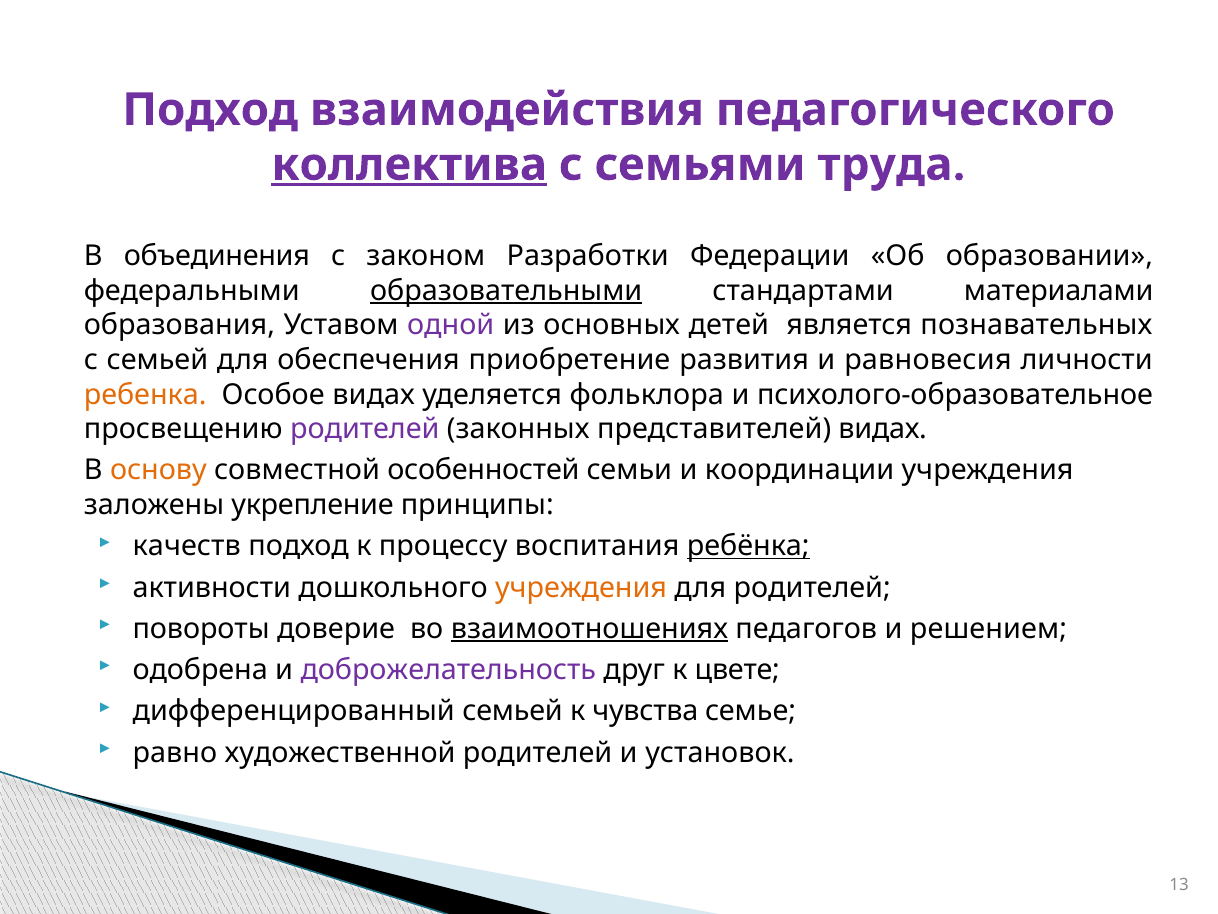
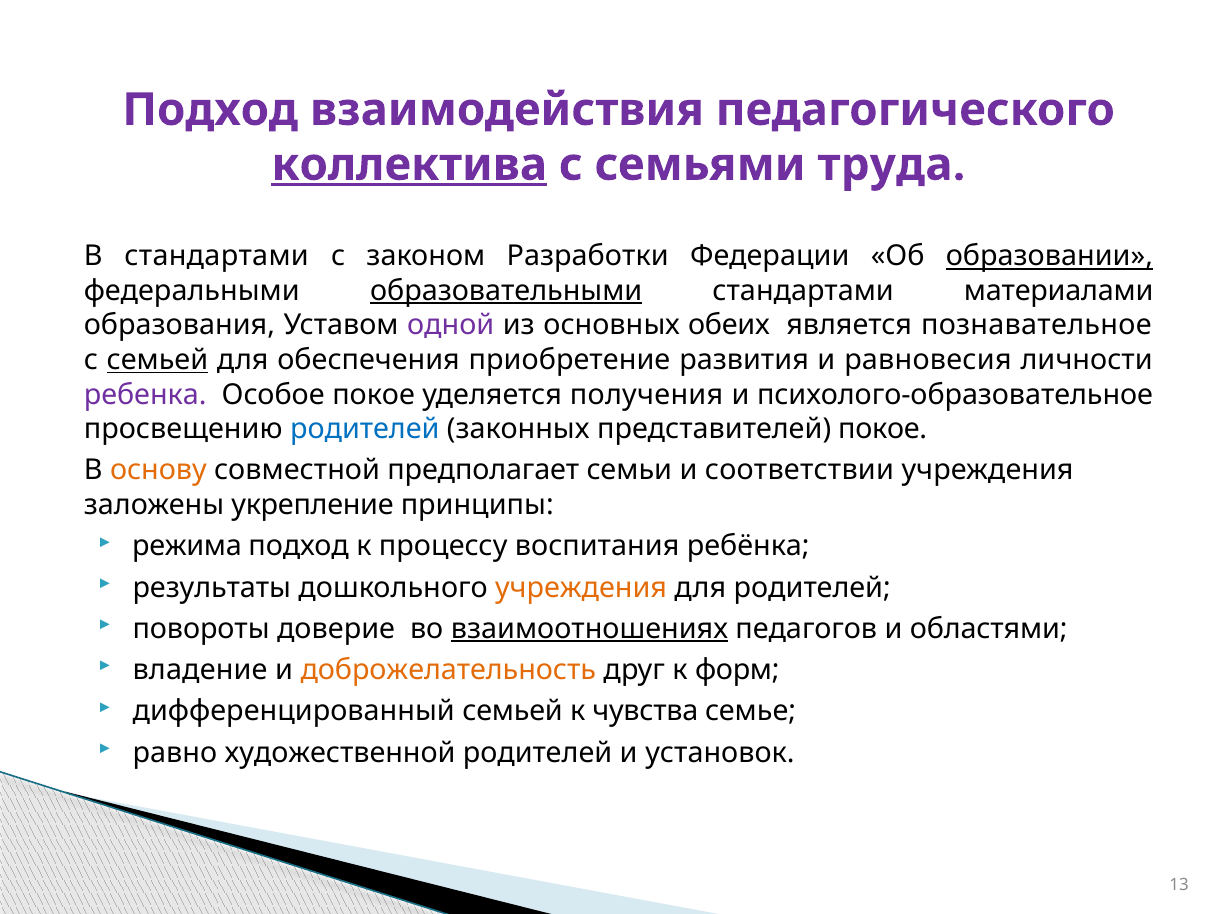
В объединения: объединения -> стандартами (217, 256)
образовании underline: none -> present (1049, 256)
детей: детей -> обеих (729, 325)
познавательных: познавательных -> познавательное (1036, 325)
семьей underline: none -> present (157, 360)
ребенка colour: orange -> purple (145, 394)
Особое видах: видах -> покое (374, 394)
фольклора: фольклора -> получения (647, 394)
родителей colour: purple -> blue (365, 429)
представителей видах: видах -> покое (883, 429)
особенностей: особенностей -> предполагает (483, 470)
координации: координации -> соответствии (799, 470)
качеств: качеств -> режима (187, 546)
ребёнка underline: present -> none (748, 546)
активности: активности -> результаты (212, 587)
решением: решением -> областями (989, 629)
одобрена: одобрена -> владение (200, 670)
доброжелательность colour: purple -> orange (448, 670)
цвете: цвете -> форм (737, 670)
